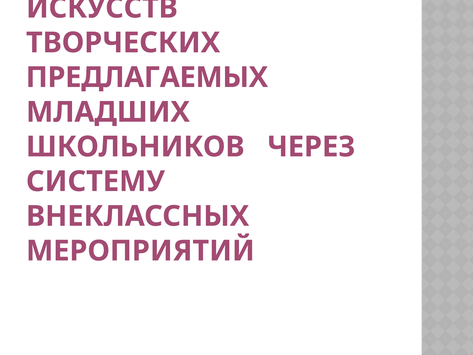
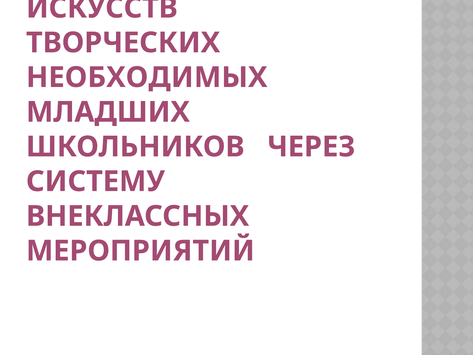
ПРЕДЛАГАЕМЫХ: ПРЕДЛАГАЕМЫХ -> НЕОБХОДИМЫХ (147, 77)
